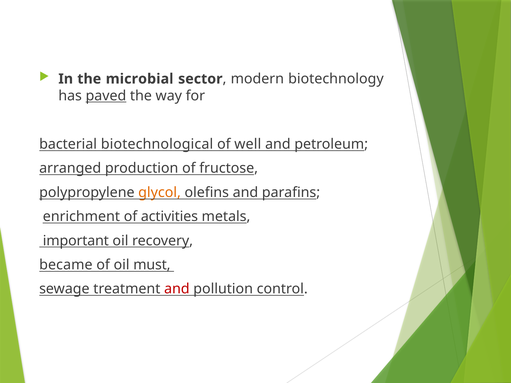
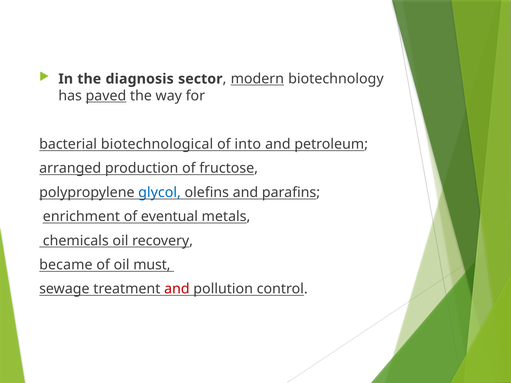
microbial: microbial -> diagnosis (140, 79)
modern underline: none -> present (257, 79)
well: well -> into (248, 144)
glycol colour: orange -> blue (160, 193)
activities: activities -> eventual (169, 217)
important: important -> chemicals (76, 241)
